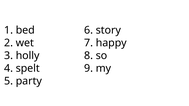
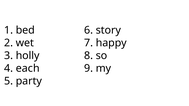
spelt: spelt -> each (28, 68)
